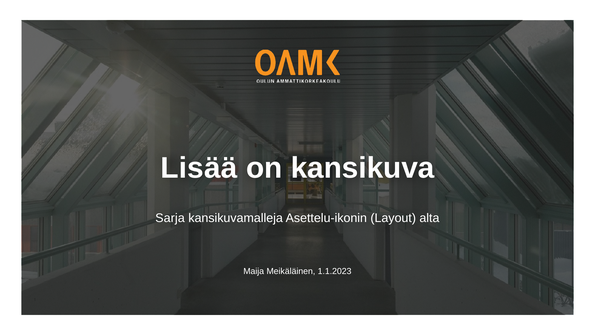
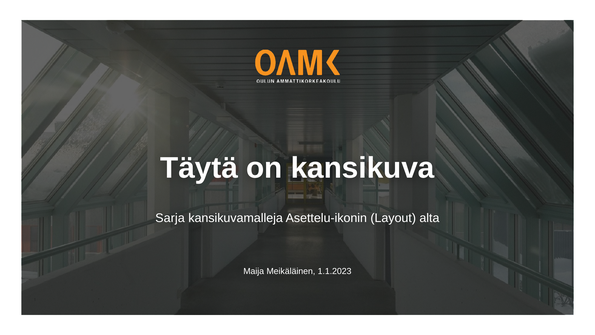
Lisää: Lisää -> Täytä (199, 168)
